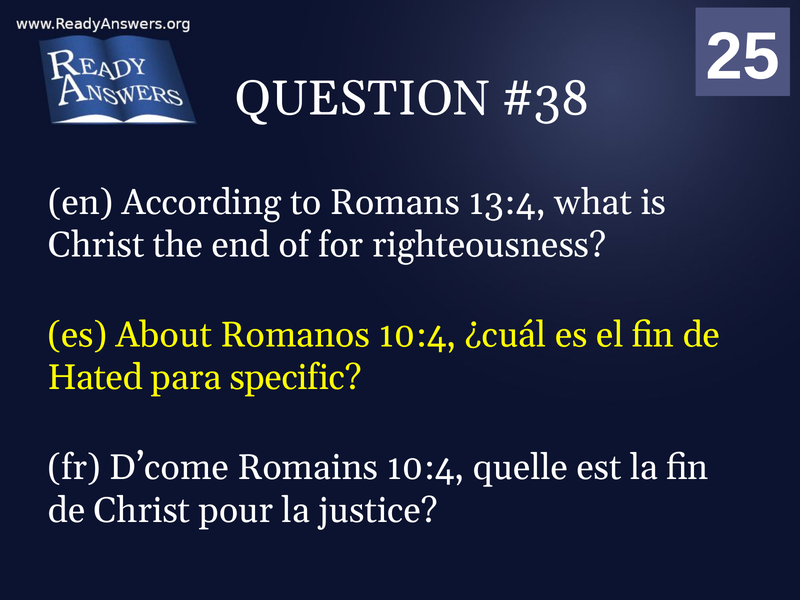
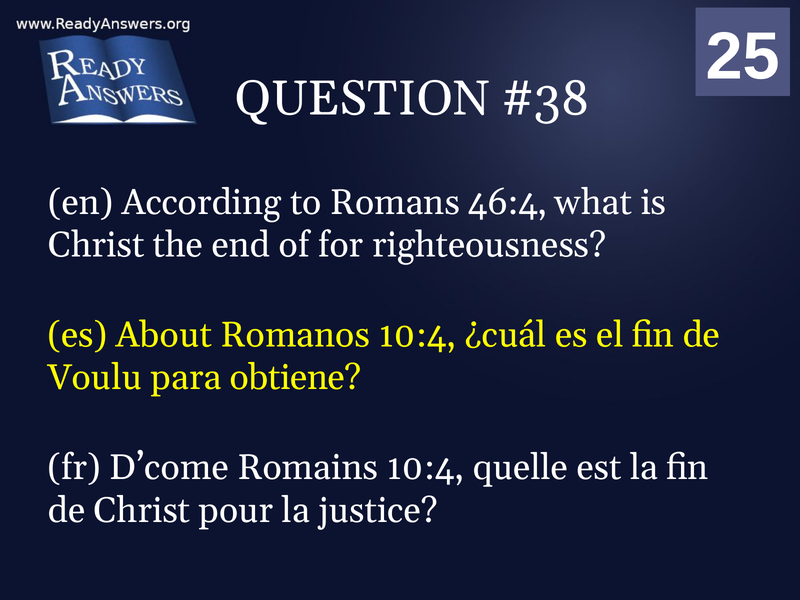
13:4: 13:4 -> 46:4 (508, 202)
Hated: Hated -> Voulu (95, 378)
specific: specific -> obtiene (296, 378)
